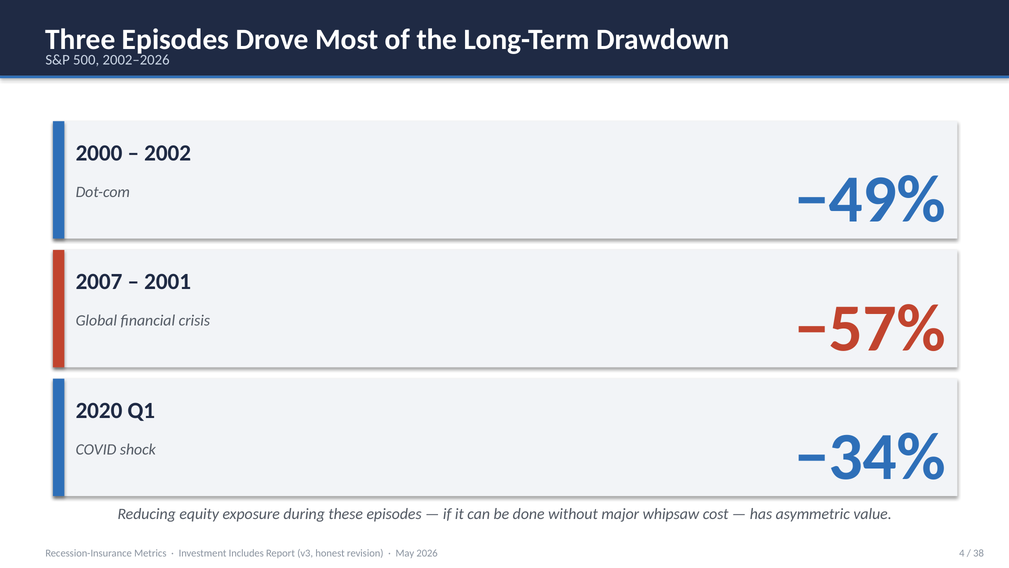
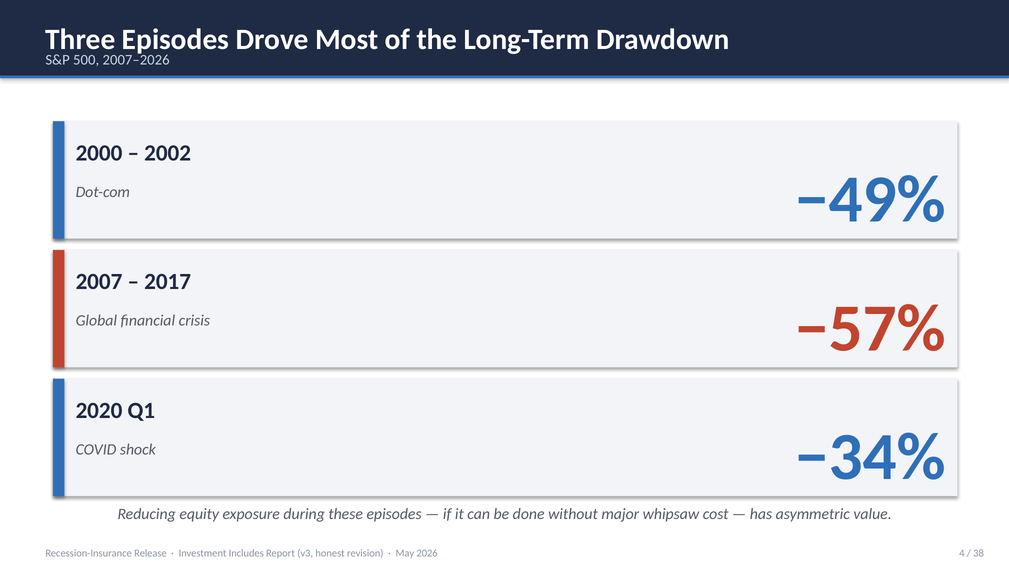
2002–2026: 2002–2026 -> 2007–2026 (136, 60)
2001: 2001 -> 2017 (168, 282)
Metrics: Metrics -> Release (150, 553)
